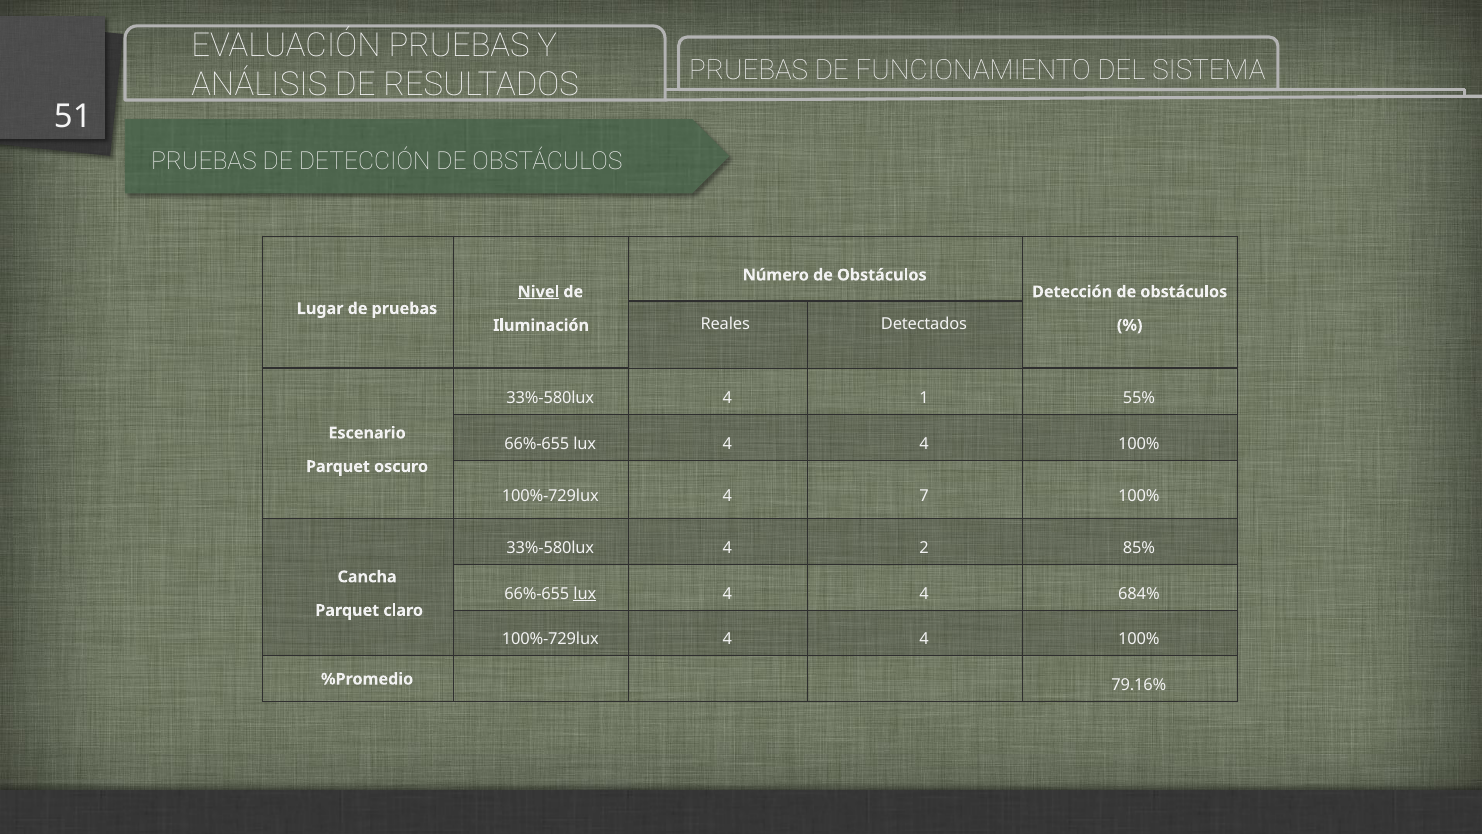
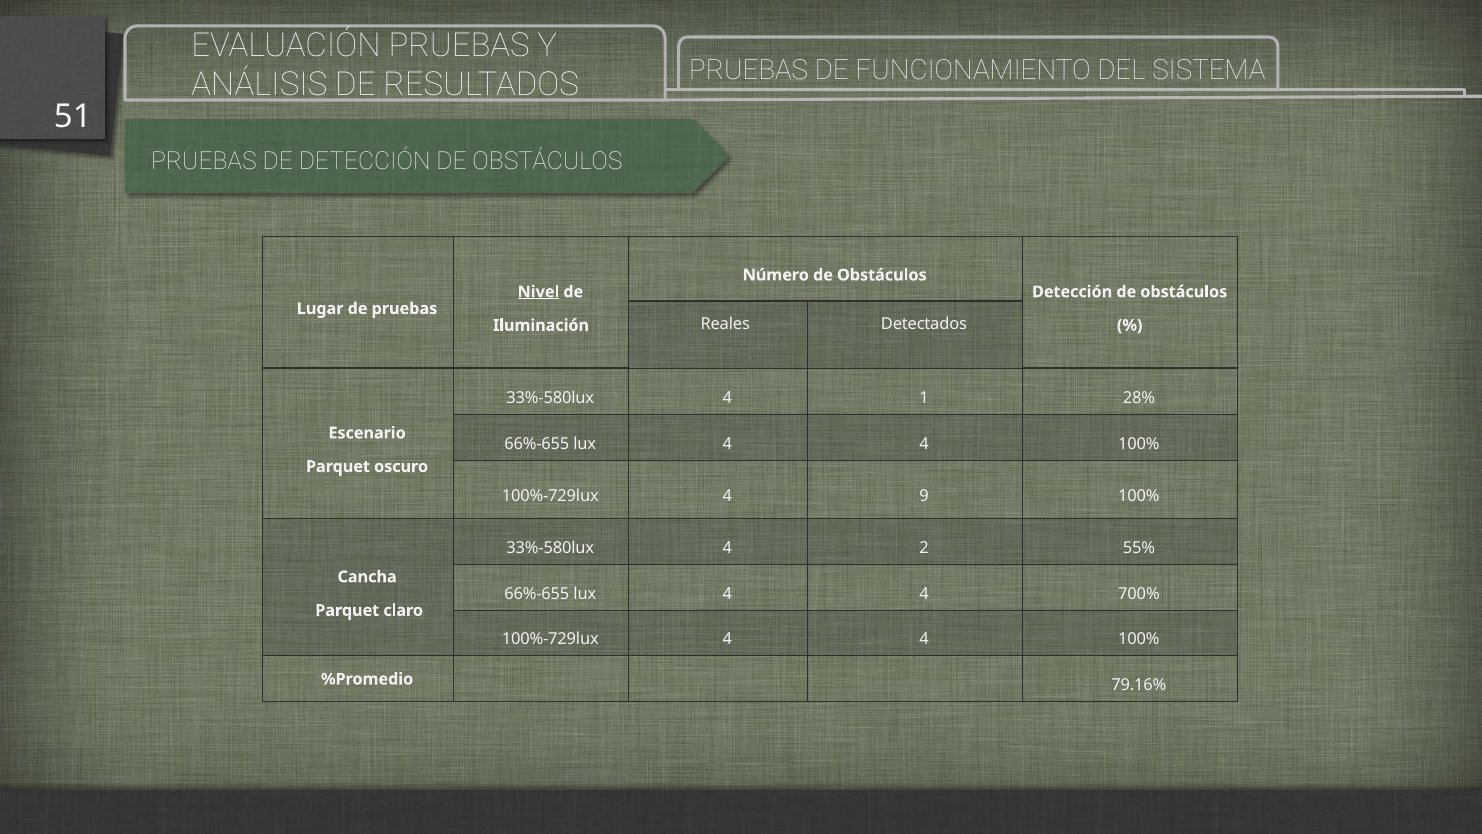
55%: 55% -> 28% (1139, 398)
7: 7 -> 9 (924, 496)
85%: 85% -> 55% (1139, 548)
lux underline: present -> none (585, 593)
684%: 684% -> 700% (1139, 593)
